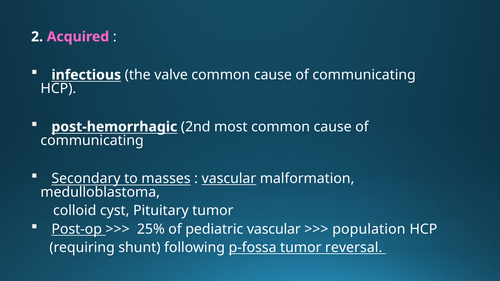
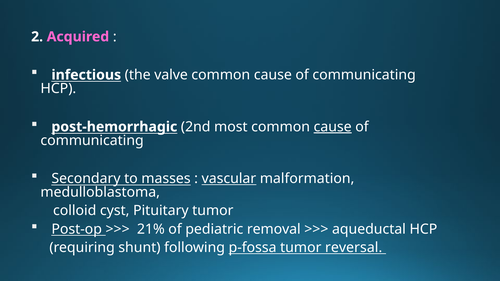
cause underline: none -> present (333, 127)
25%: 25% -> 21% (151, 229)
pediatric vascular: vascular -> removal (274, 229)
population: population -> aqueductal (369, 229)
